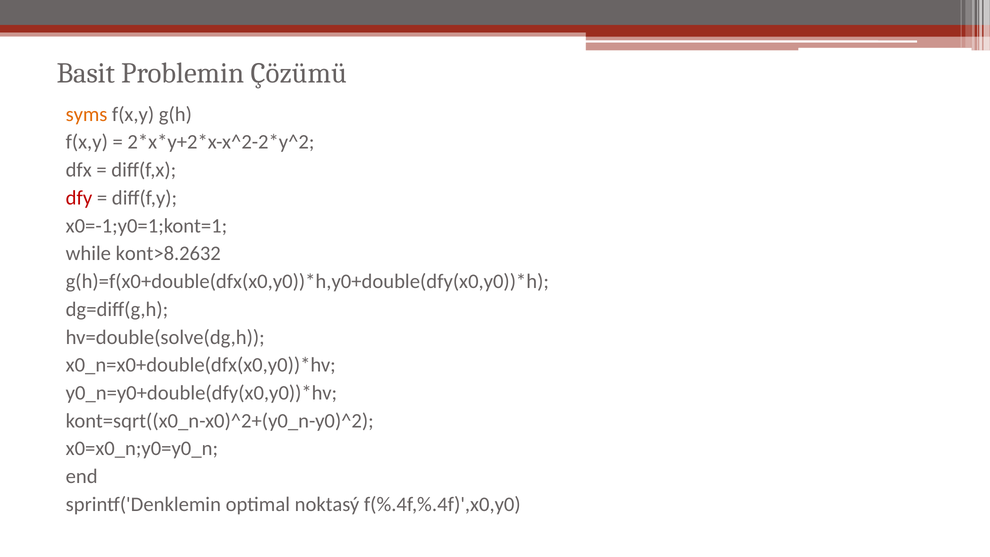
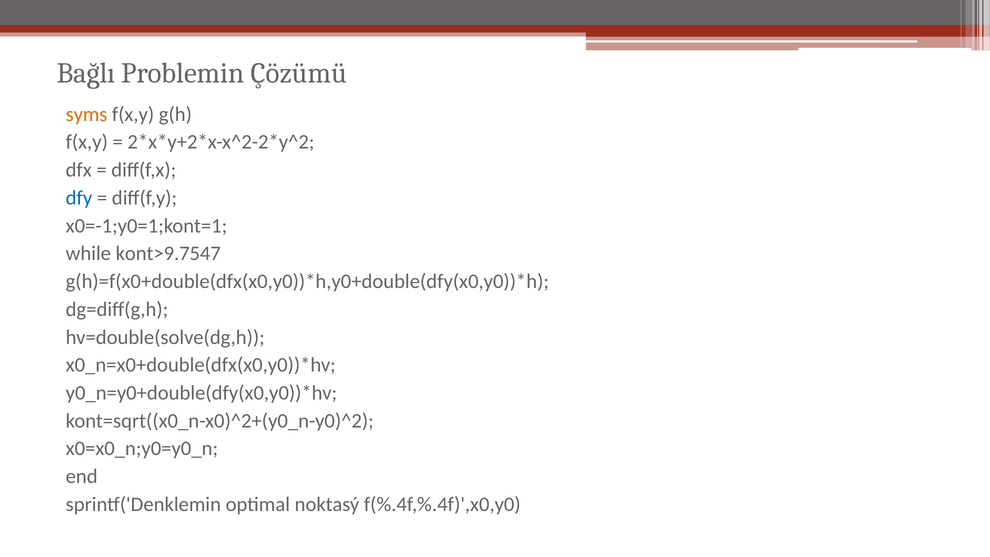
Basit: Basit -> Bağlı (86, 73)
dfy colour: red -> blue (79, 198)
kont>8.2632: kont>8.2632 -> kont>9.7547 (168, 254)
